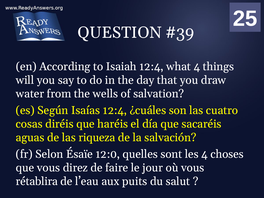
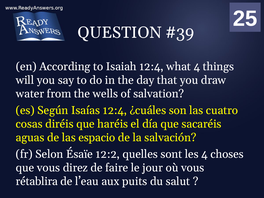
riqueza: riqueza -> espacio (97, 138)
12:0: 12:0 -> 12:2 (108, 154)
